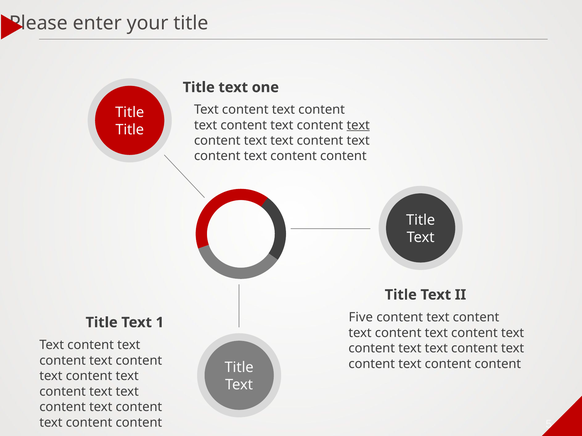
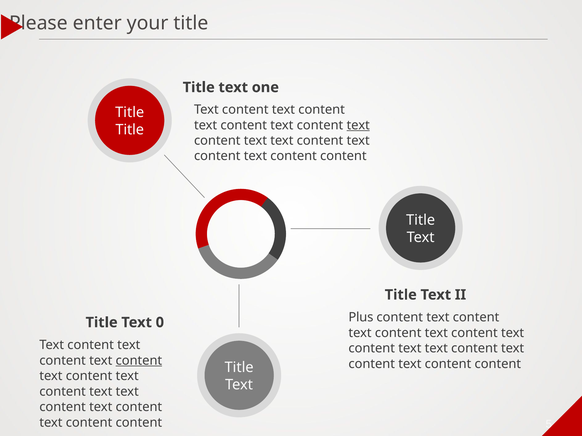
Five: Five -> Plus (361, 318)
1: 1 -> 0 (160, 323)
content underline: none -> present (139, 361)
